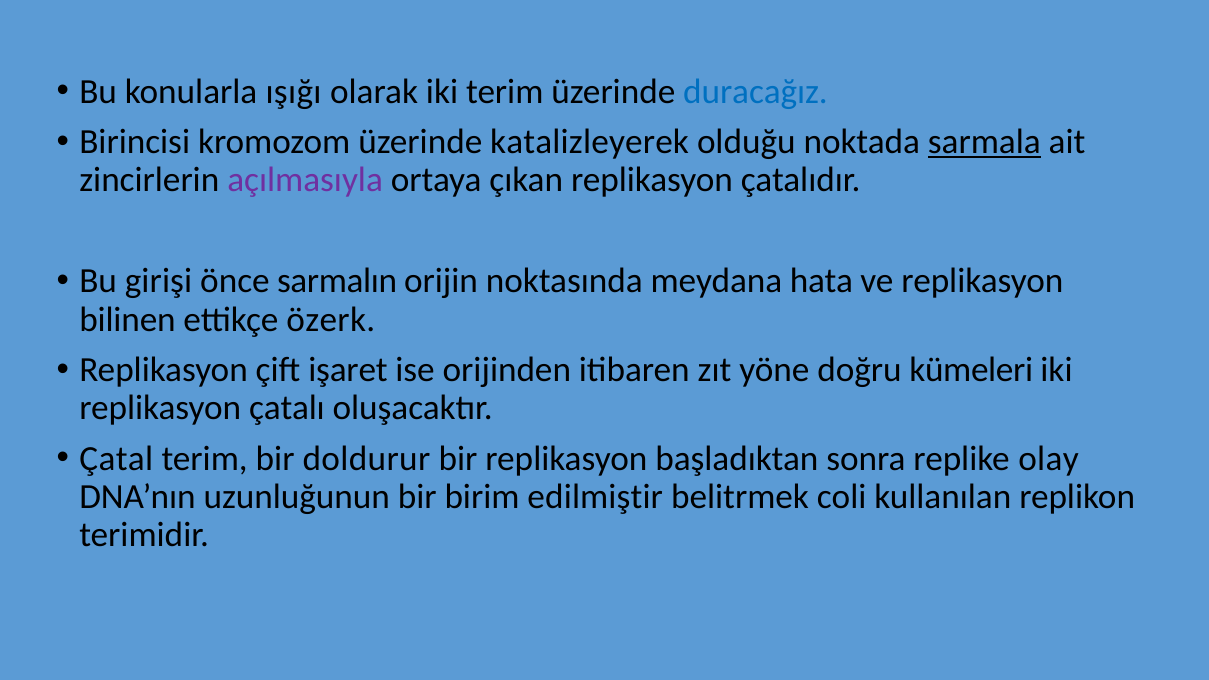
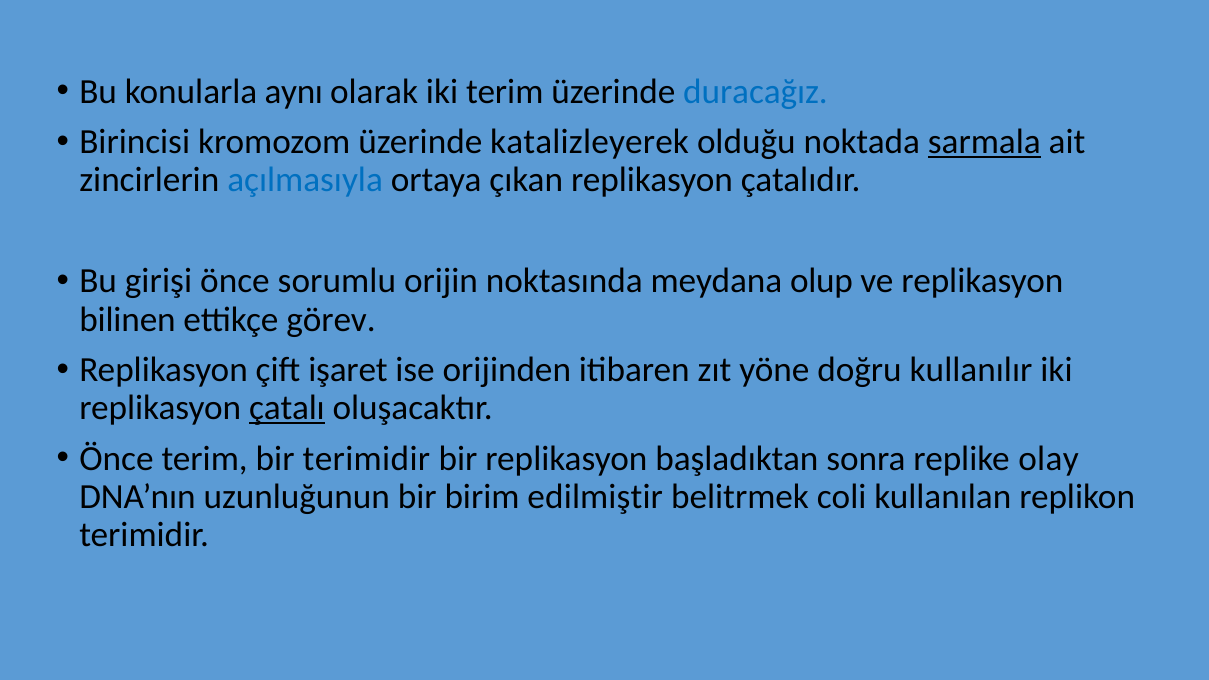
ışığı: ışığı -> aynı (294, 92)
açılmasıyla colour: purple -> blue (305, 180)
sarmalın: sarmalın -> sorumlu (337, 281)
hata: hata -> olup (821, 281)
özerk: özerk -> görev (331, 319)
kümeleri: kümeleri -> kullanılır (971, 370)
çatalı underline: none -> present (287, 408)
Çatal: Çatal -> Önce (116, 459)
bir doldurur: doldurur -> terimidir (366, 459)
